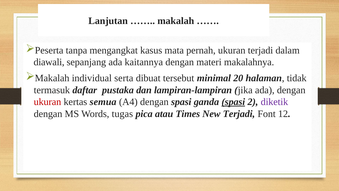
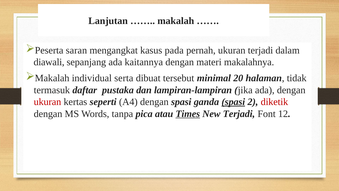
tanpa: tanpa -> saran (76, 50)
mata: mata -> pada (174, 50)
semua: semua -> seperti (103, 102)
diketik colour: purple -> red (274, 102)
tugas: tugas -> tanpa (122, 114)
Times underline: none -> present (188, 114)
